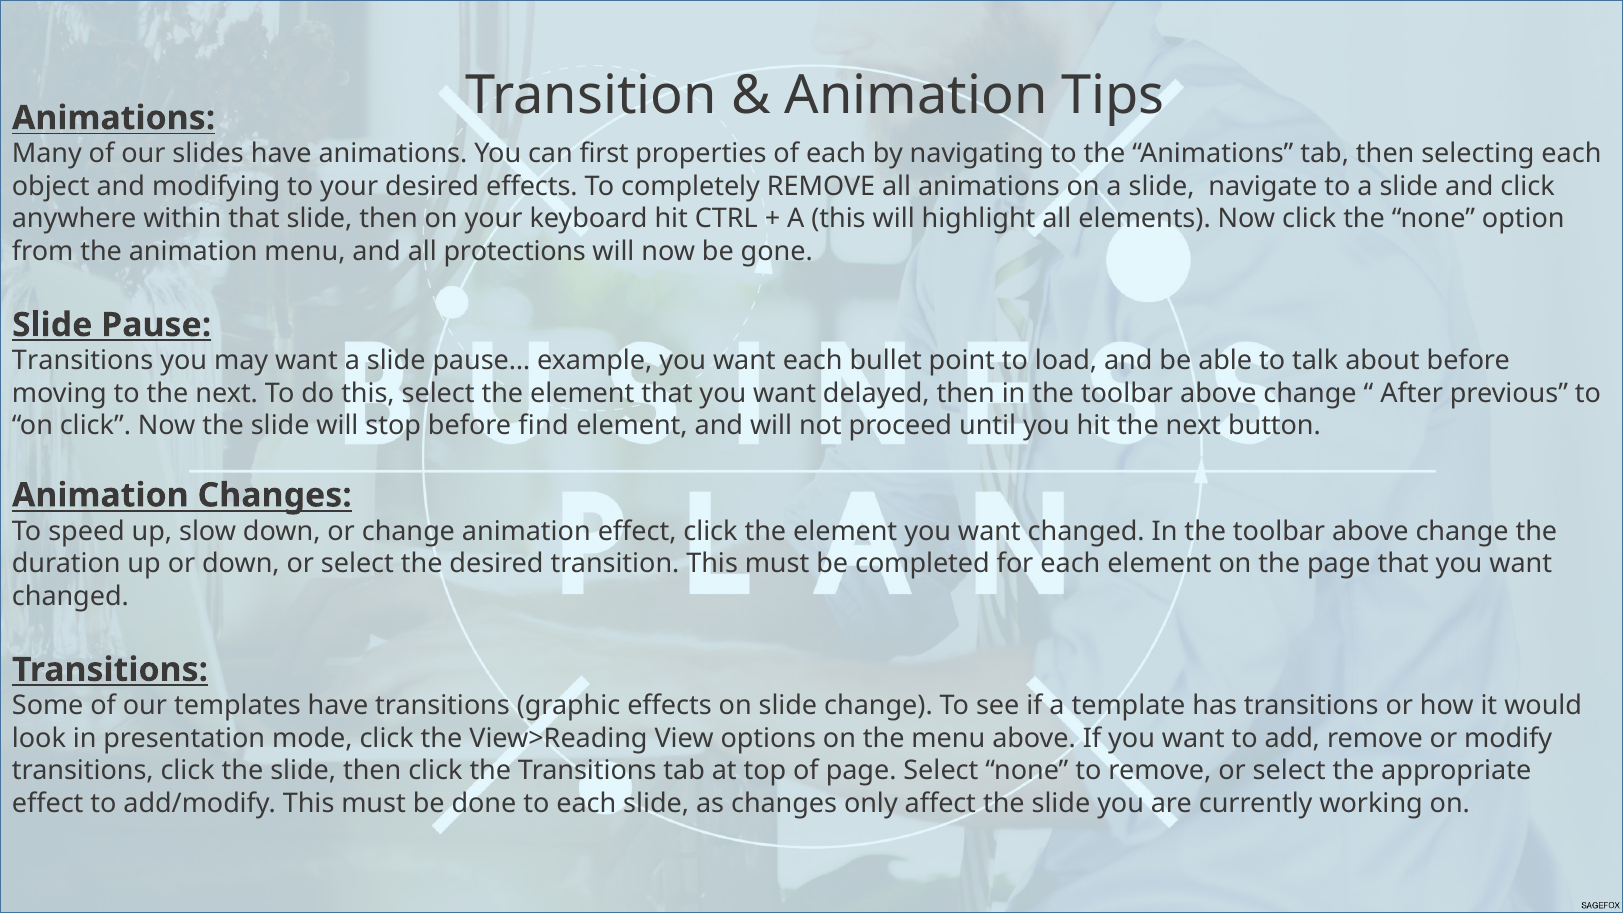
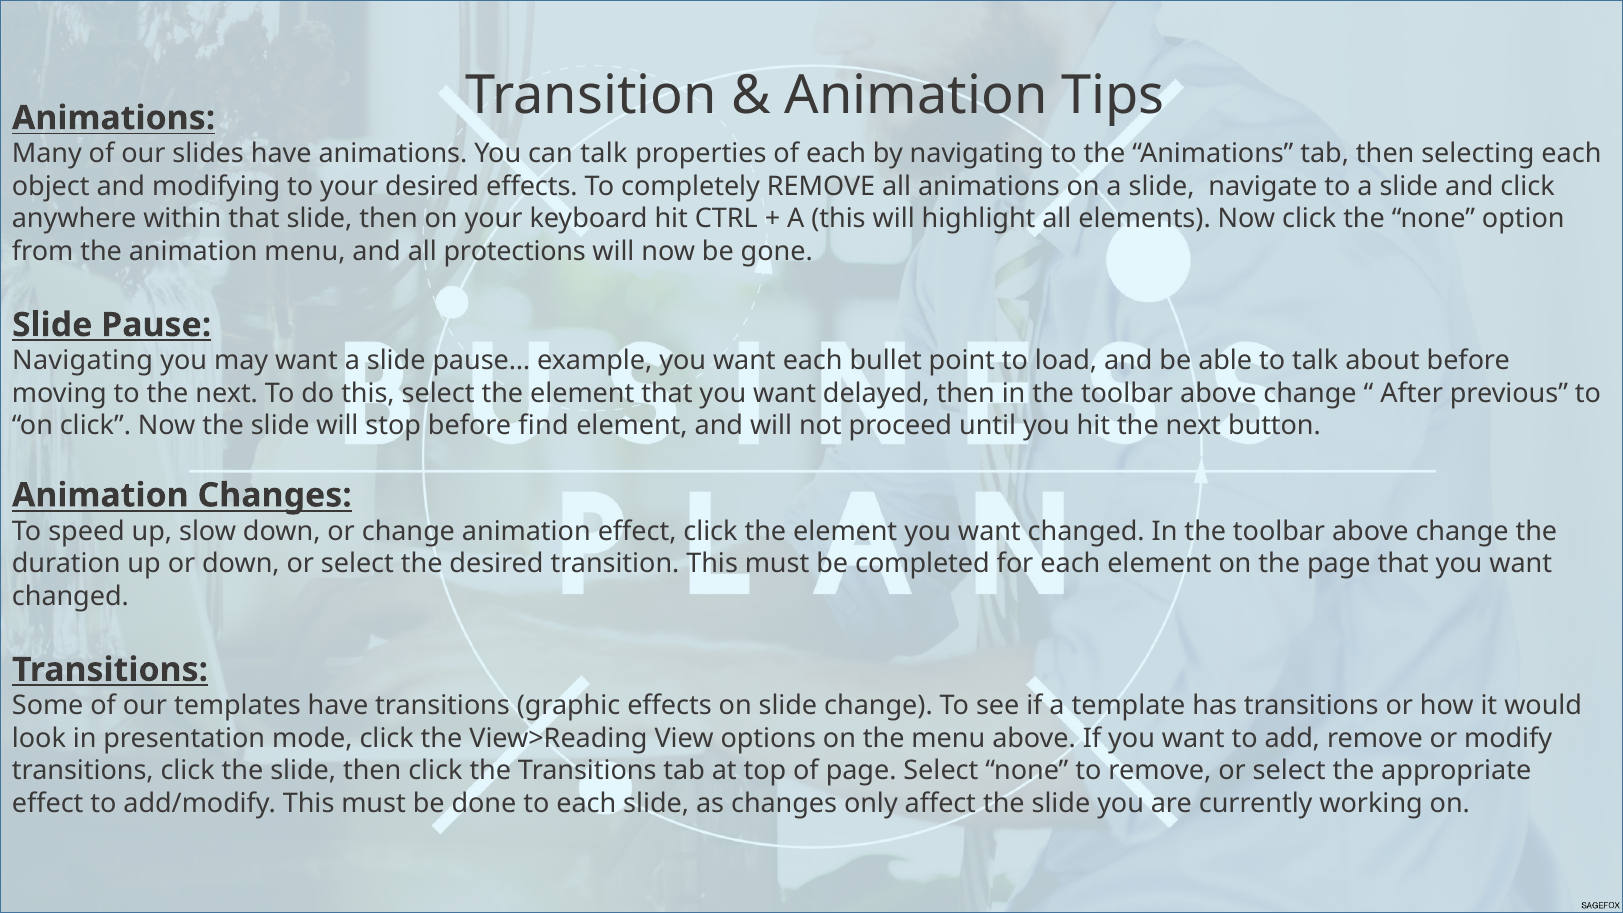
can first: first -> talk (604, 154)
Transitions: Transitions -> Navigating (83, 361)
